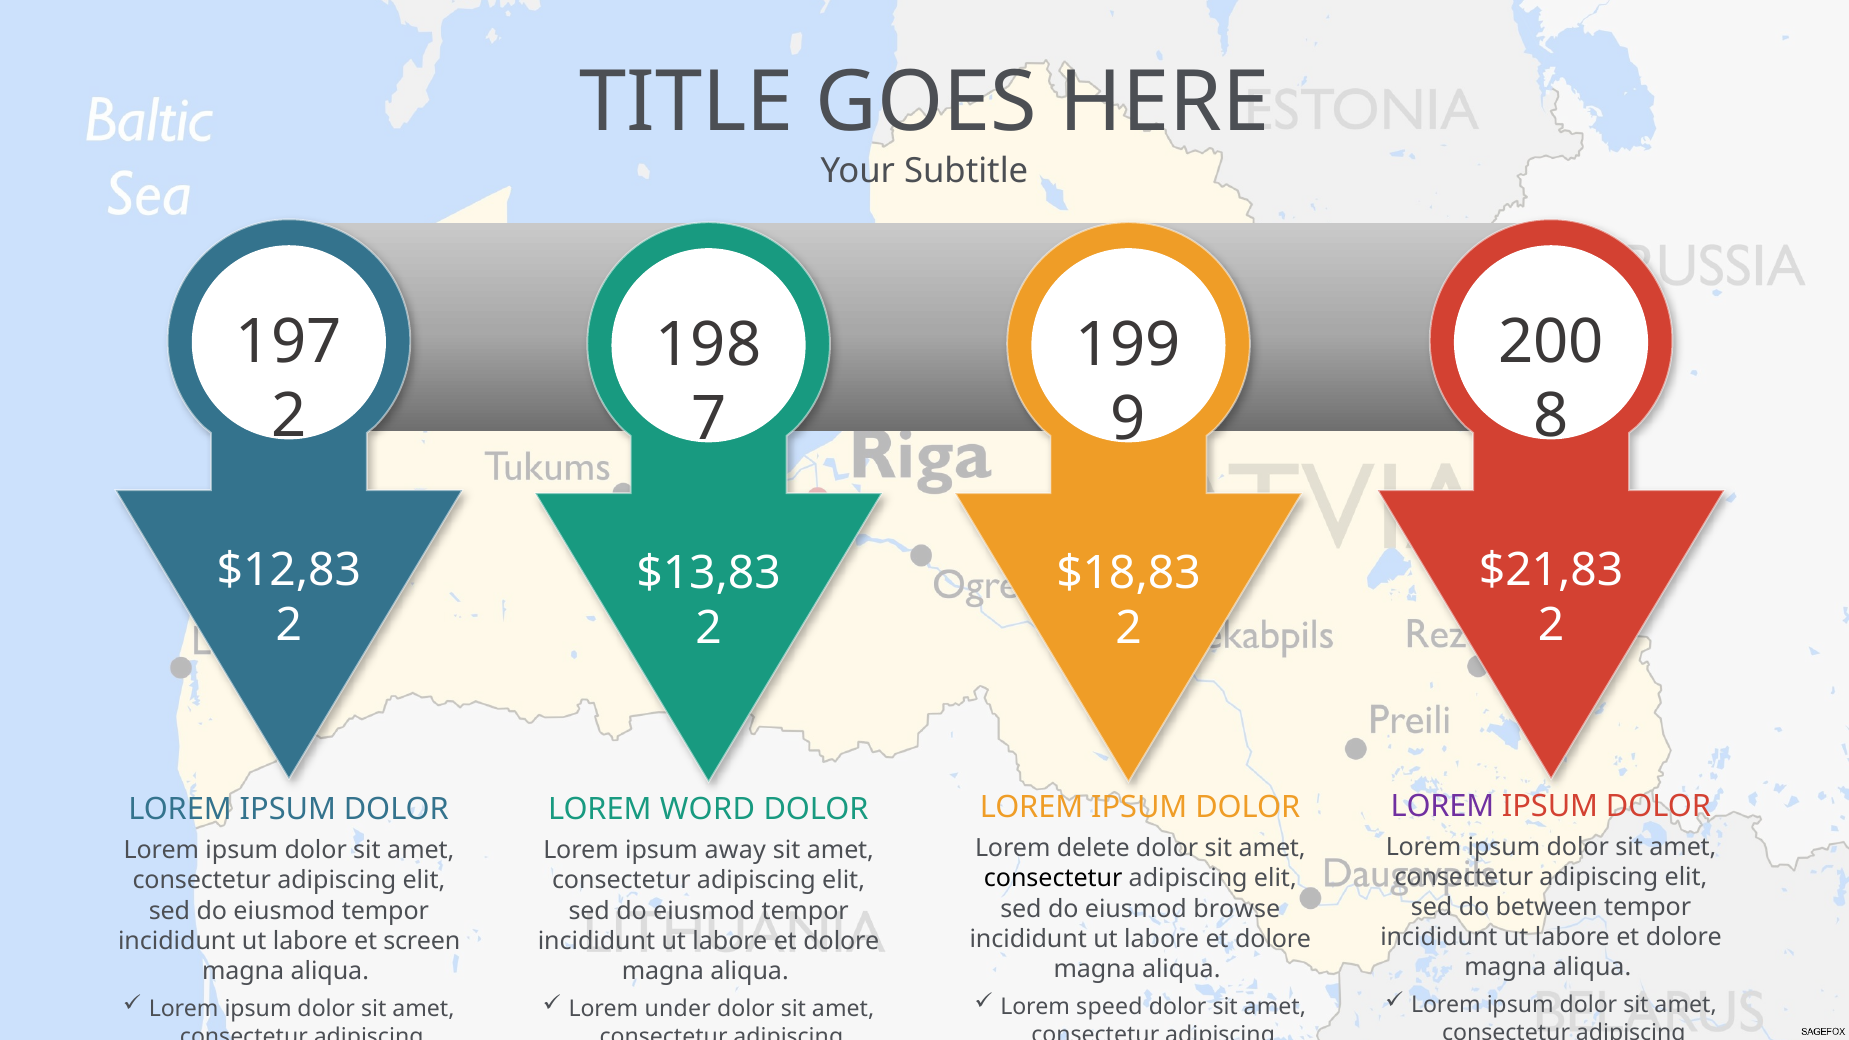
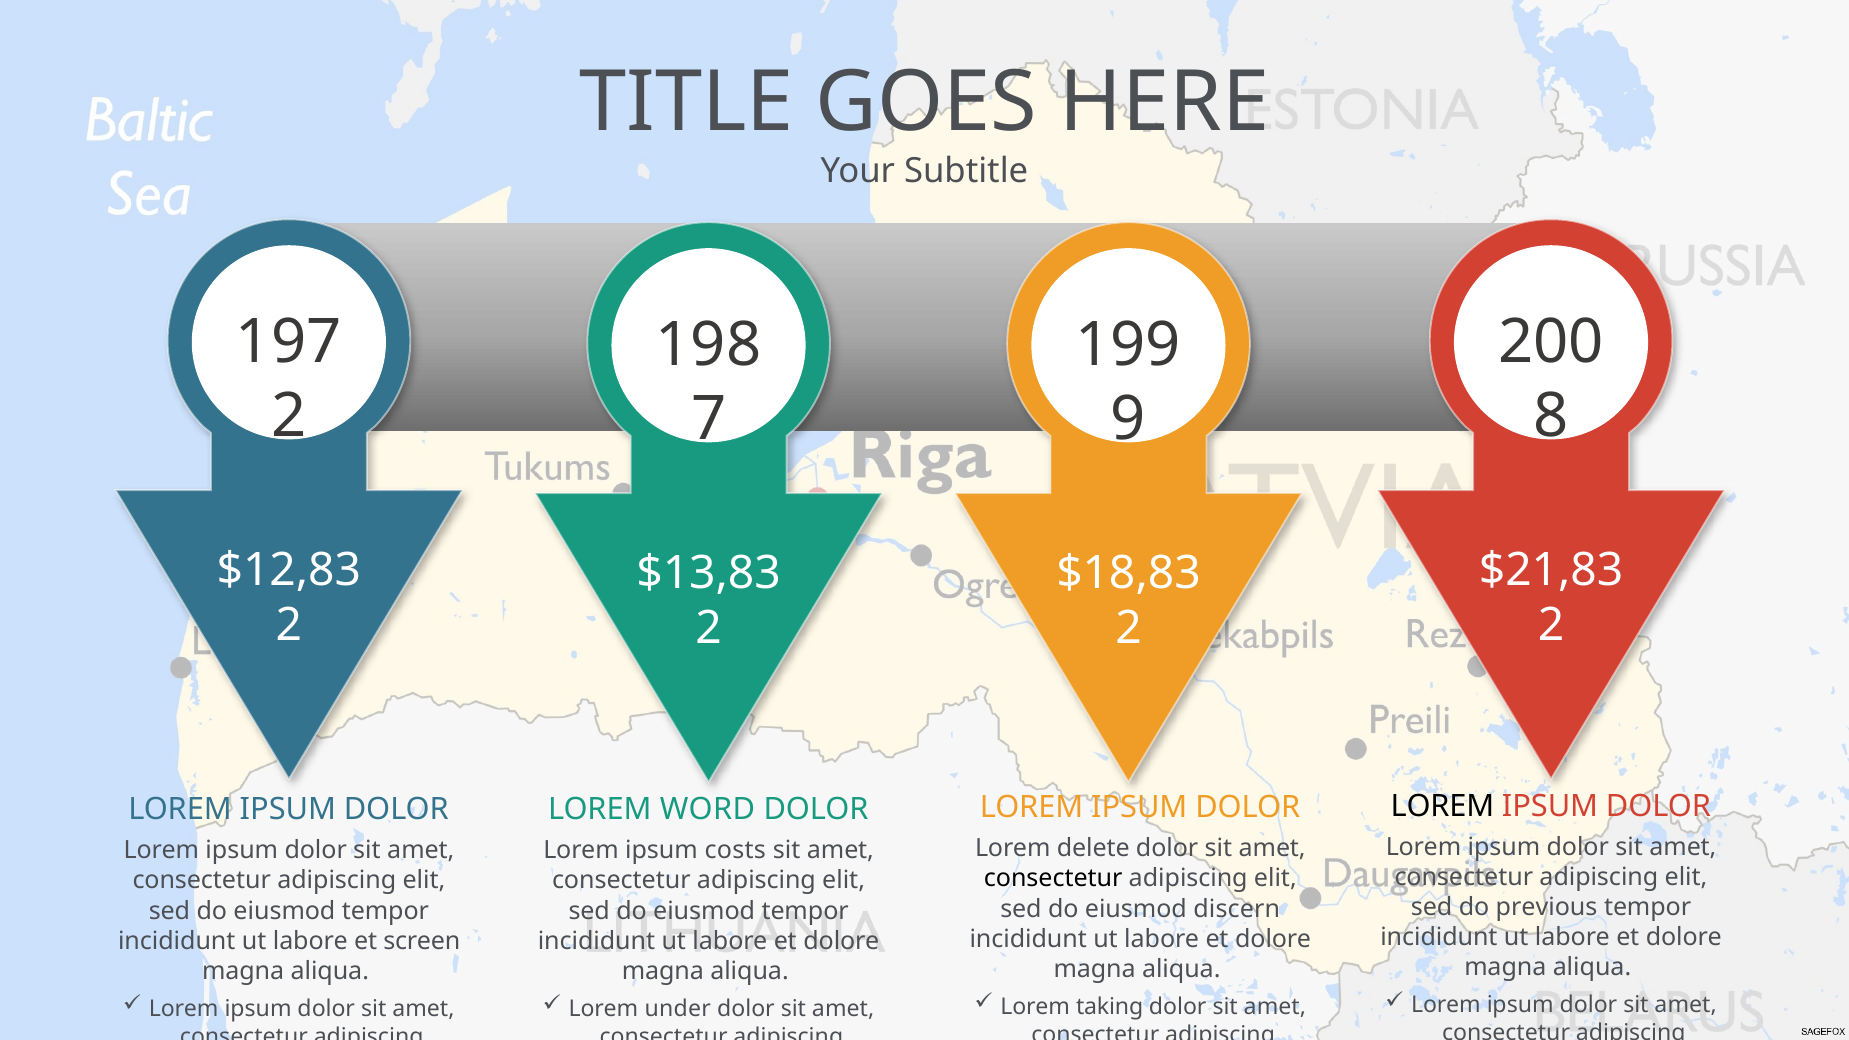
LOREM colour: purple -> black (1442, 806)
away: away -> costs (735, 851)
between: between -> previous (1547, 907)
browse: browse -> discern (1237, 909)
speed: speed -> taking (1110, 1007)
